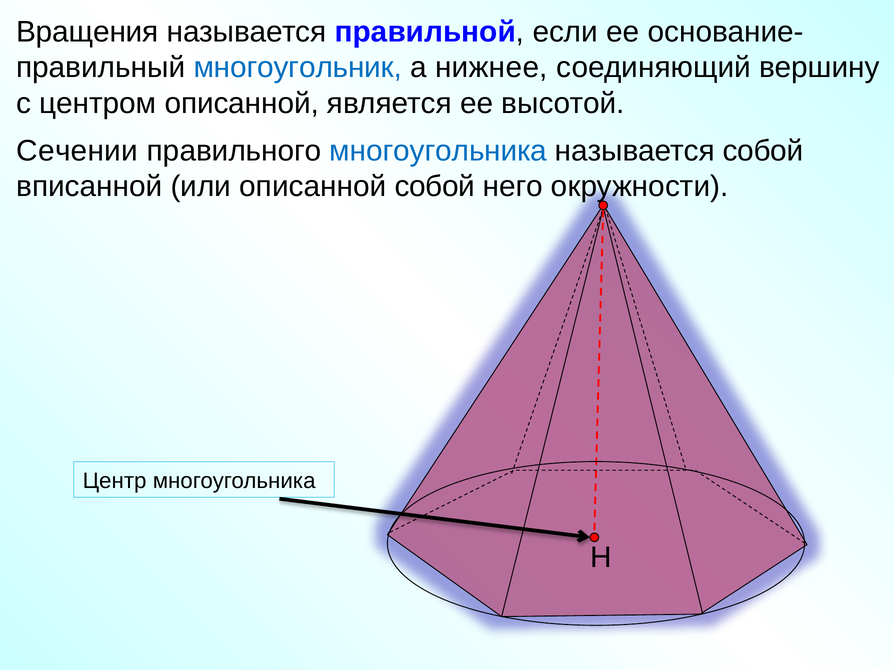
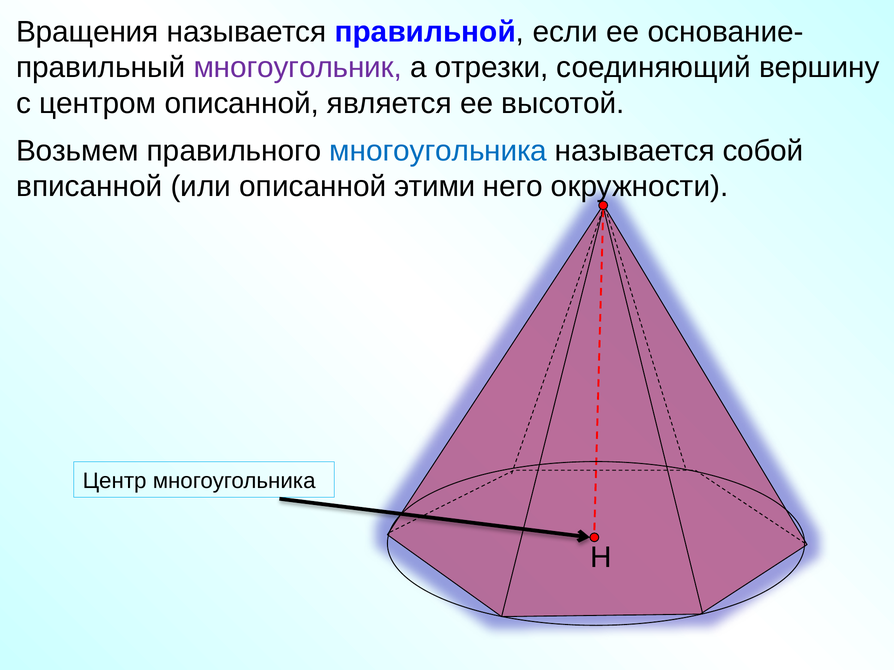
многоугольник colour: blue -> purple (298, 68)
нижнее: нижнее -> отрезки (492, 68)
Сечении: Сечении -> Возьмем (77, 151)
описанной собой: собой -> этими (435, 187)
